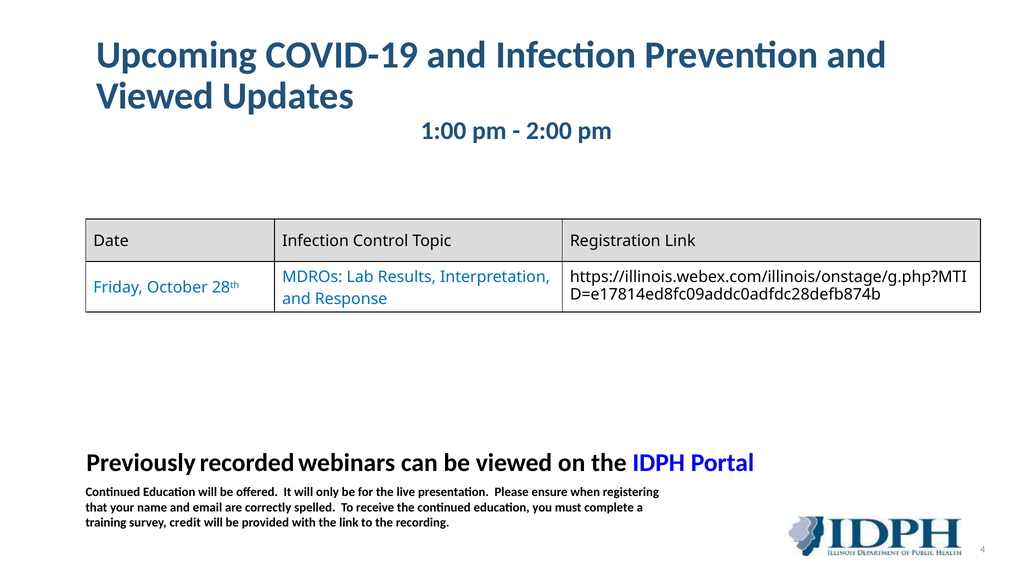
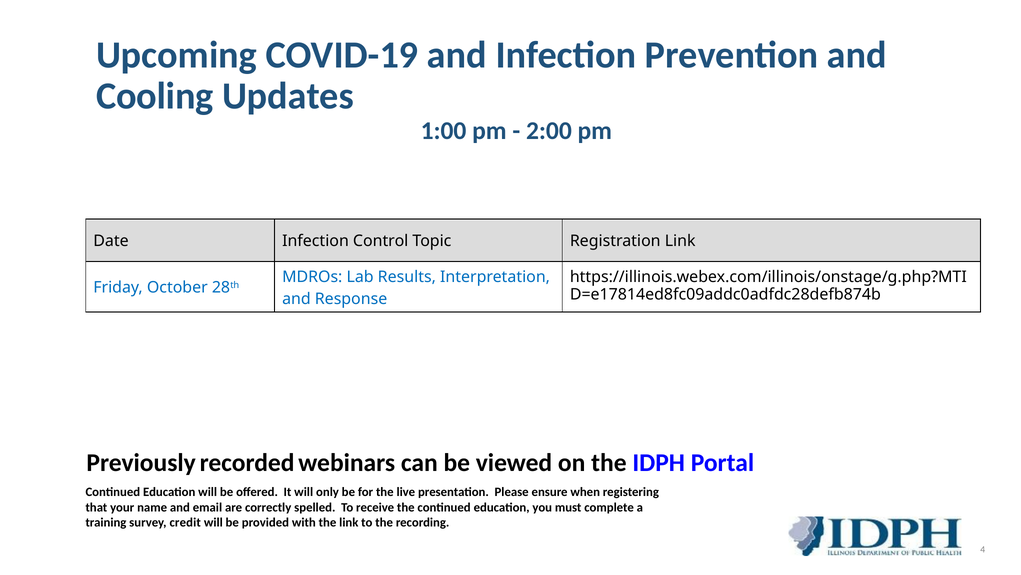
Viewed: Viewed -> Cooling (155, 96)
